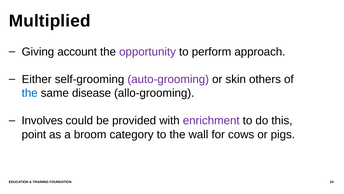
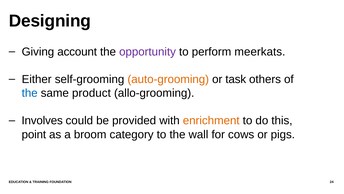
Multiplied: Multiplied -> Designing (50, 21)
approach: approach -> meerkats (260, 52)
auto-grooming colour: purple -> orange (168, 79)
skin: skin -> task (236, 79)
disease: disease -> product (91, 93)
enrichment colour: purple -> orange (211, 120)
